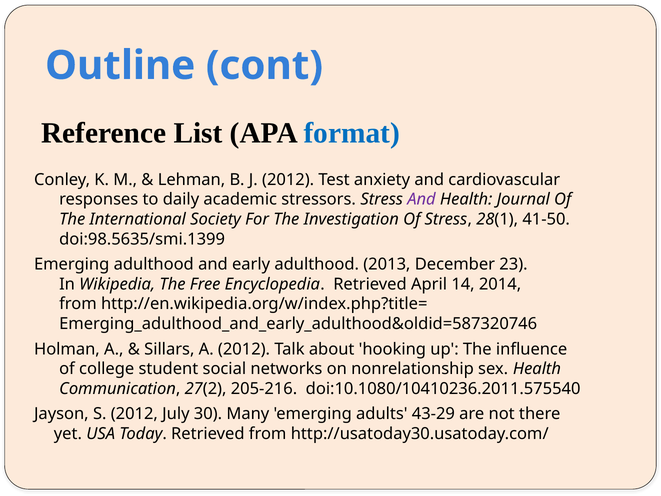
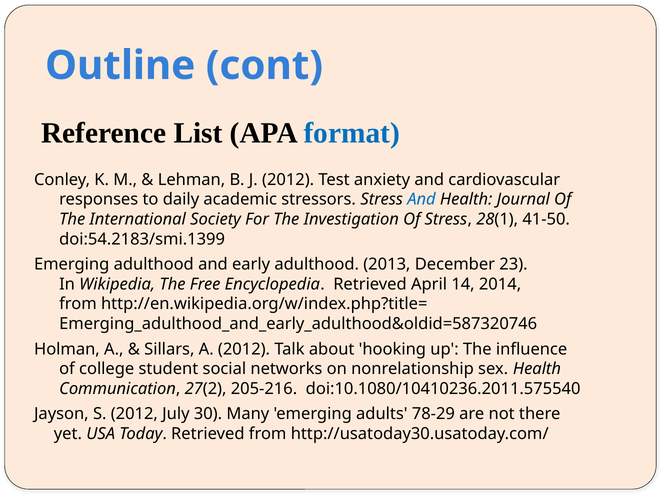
And colour: purple -> blue (421, 199)
doi:98.5635/smi.1399: doi:98.5635/smi.1399 -> doi:54.2183/smi.1399 (142, 239)
43-29: 43-29 -> 78-29 (433, 414)
